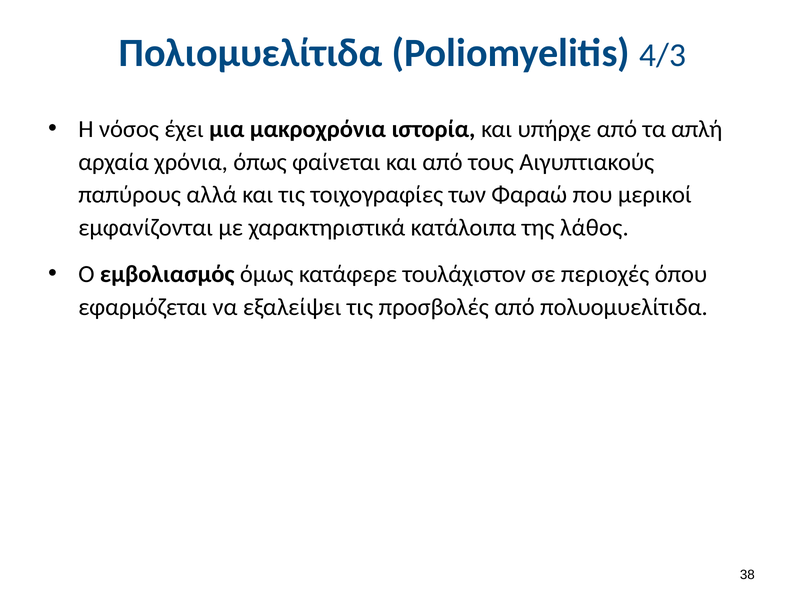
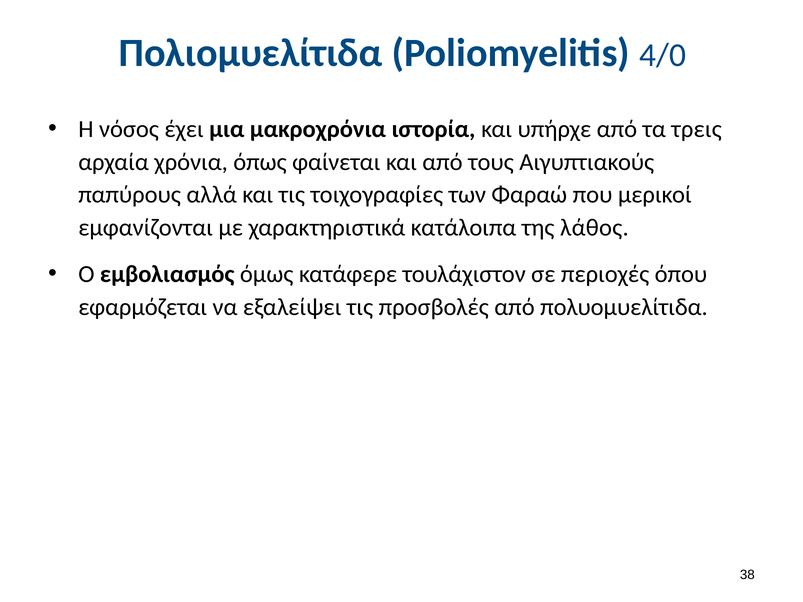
4/3: 4/3 -> 4/0 (663, 55)
απλή: απλή -> τρεις (697, 129)
